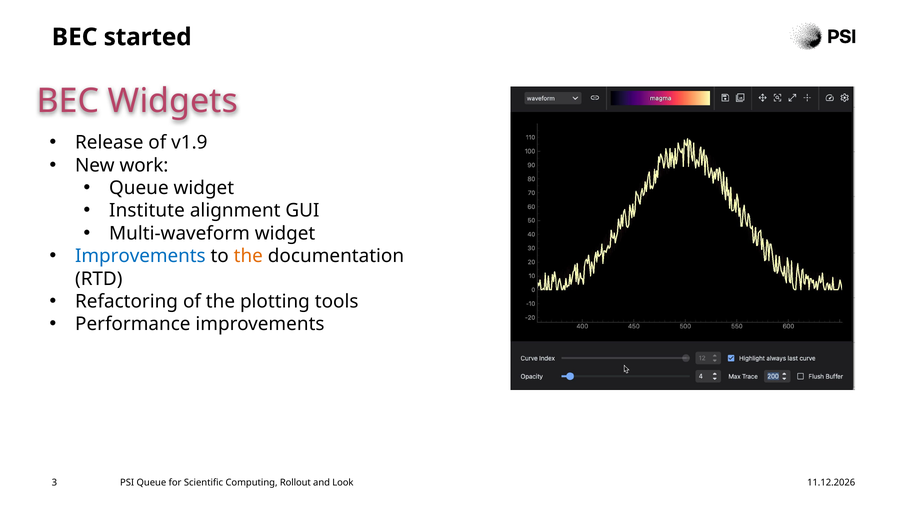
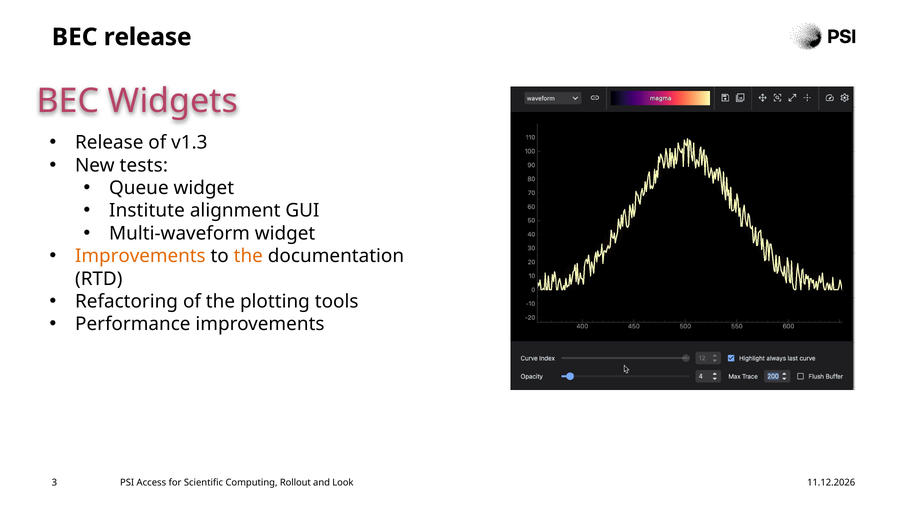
BEC started: started -> release (148, 37)
v1.9: v1.9 -> v1.3 (189, 143)
work: work -> tests (144, 165)
Improvements colour: blue -> orange (140, 256)
PSI Queue: Queue -> Access (151, 483)
